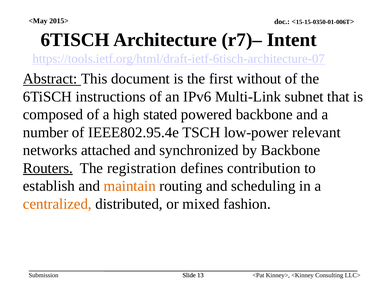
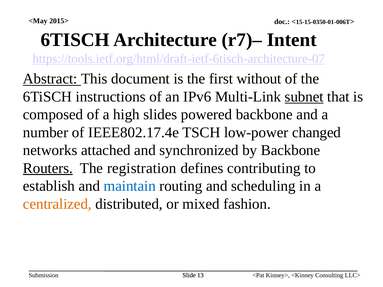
subnet underline: none -> present (304, 97)
stated: stated -> slides (160, 115)
IEEE802.95.4e: IEEE802.95.4e -> IEEE802.17.4e (133, 133)
relevant: relevant -> changed (317, 133)
contribution: contribution -> contributing (264, 168)
maintain colour: orange -> blue (130, 186)
